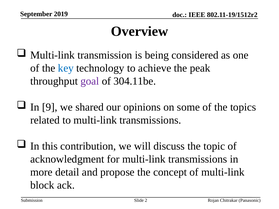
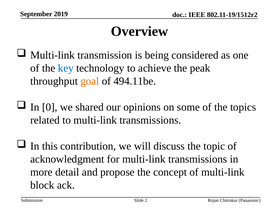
goal colour: purple -> orange (90, 81)
304.11be: 304.11be -> 494.11be (135, 81)
9: 9 -> 0 (50, 107)
